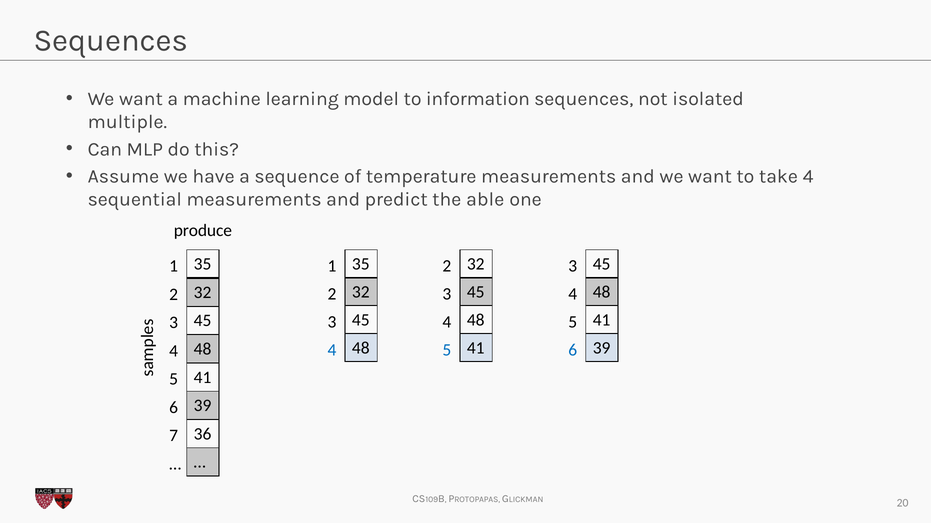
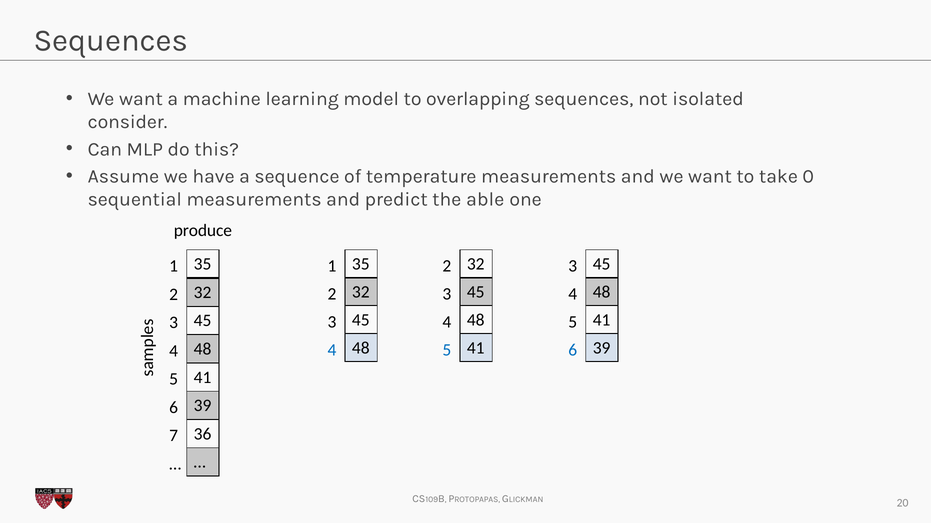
information: information -> overlapping (478, 99)
multiple: multiple -> consider (127, 122)
take 4: 4 -> 0 (808, 176)
